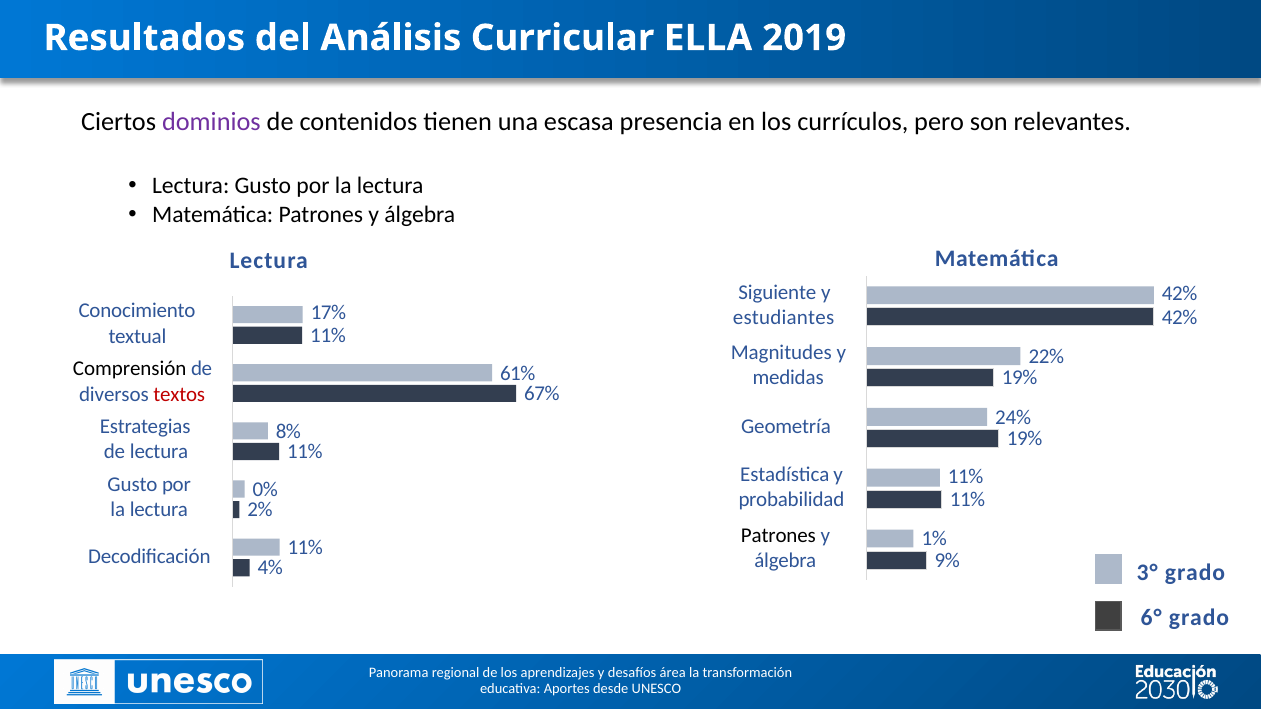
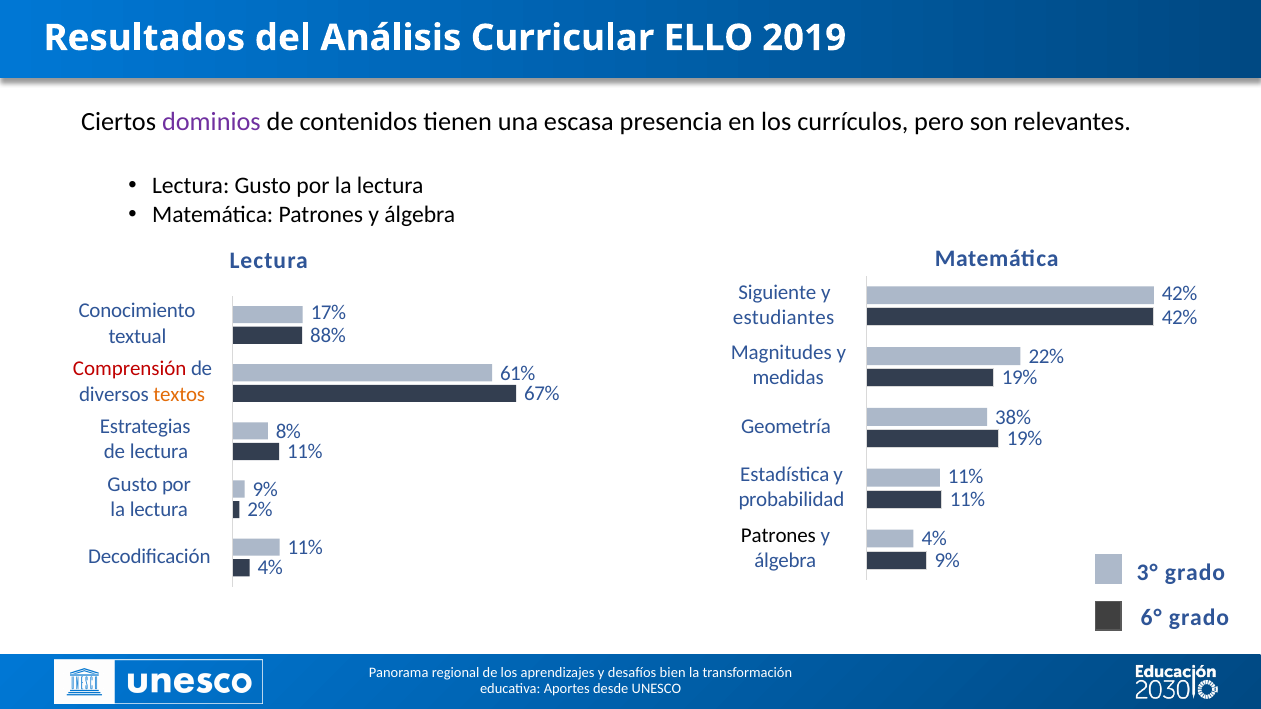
ELLA: ELLA -> ELLO (708, 38)
11%: 11% -> 88% (328, 336)
Comprensión colour: black -> red (130, 369)
textos colour: red -> orange (179, 394)
24%: 24% -> 38% (1013, 417)
0%: 0% -> 9% (265, 490)
1%: 1% -> 4% (934, 539)
área: área -> bien (673, 673)
